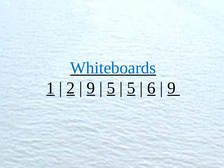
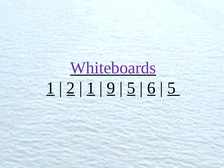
Whiteboards colour: blue -> purple (113, 68)
9: 9 -> 1 (91, 88)
5: 5 -> 9 (111, 88)
9: 9 -> 5 (171, 88)
